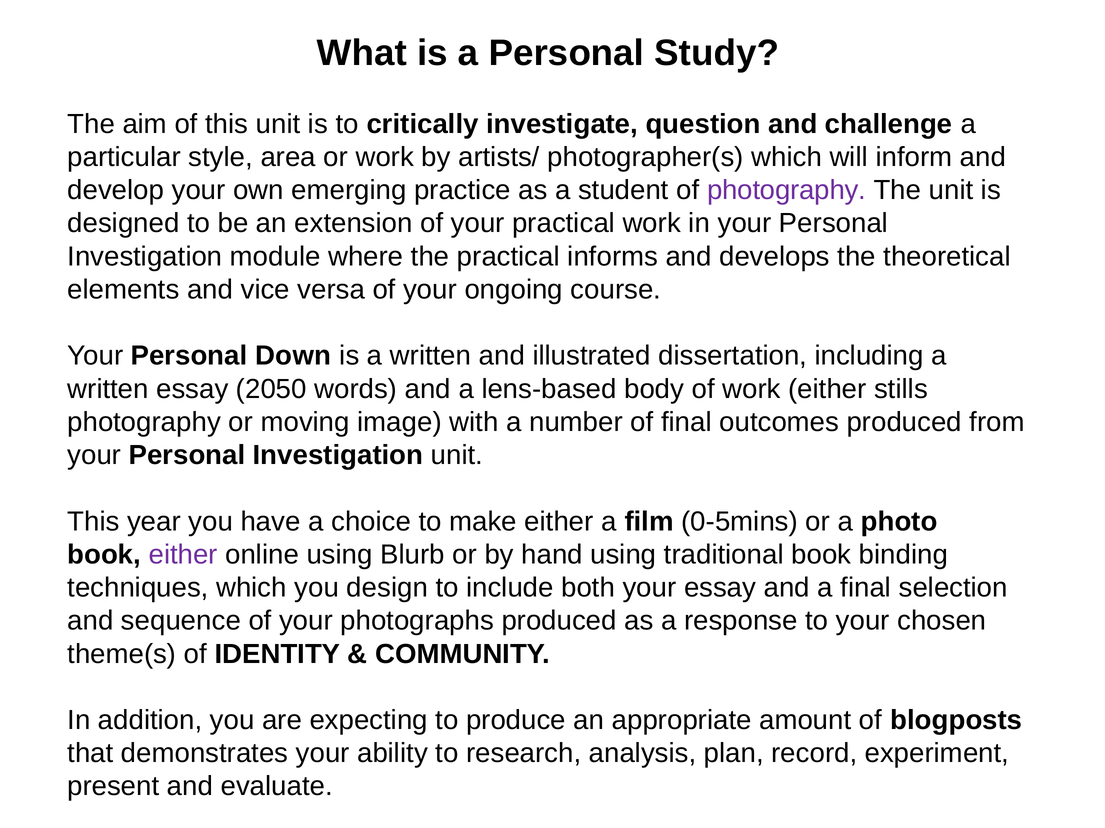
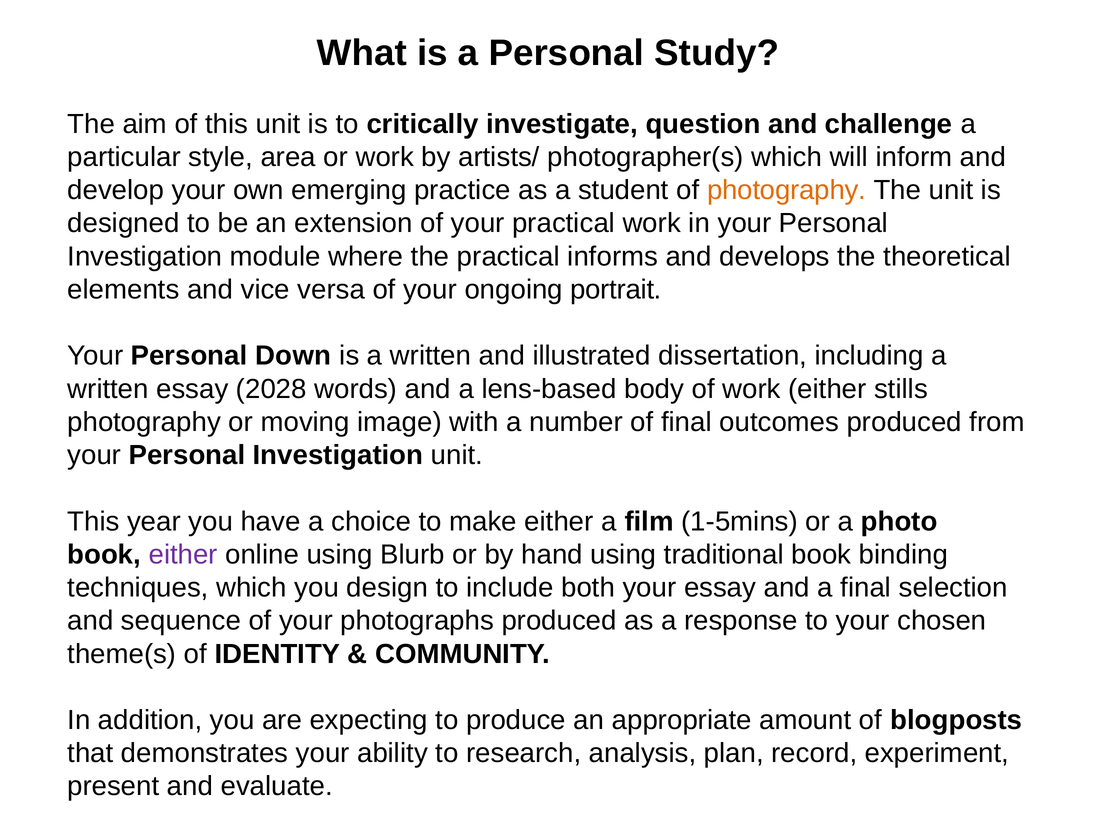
photography colour: purple -> orange (787, 190)
course: course -> portrait (616, 290)
2050: 2050 -> 2028 (271, 389)
0-5mins: 0-5mins -> 1-5mins (740, 522)
